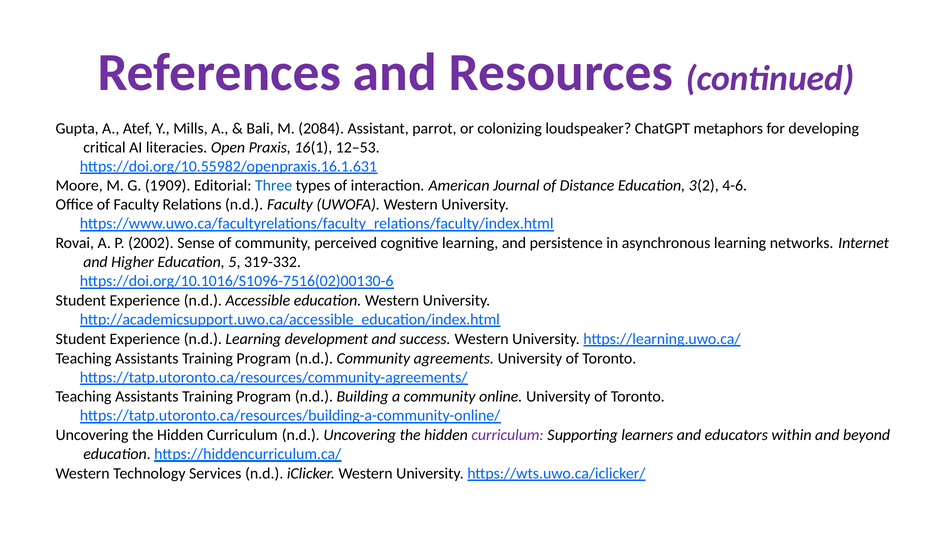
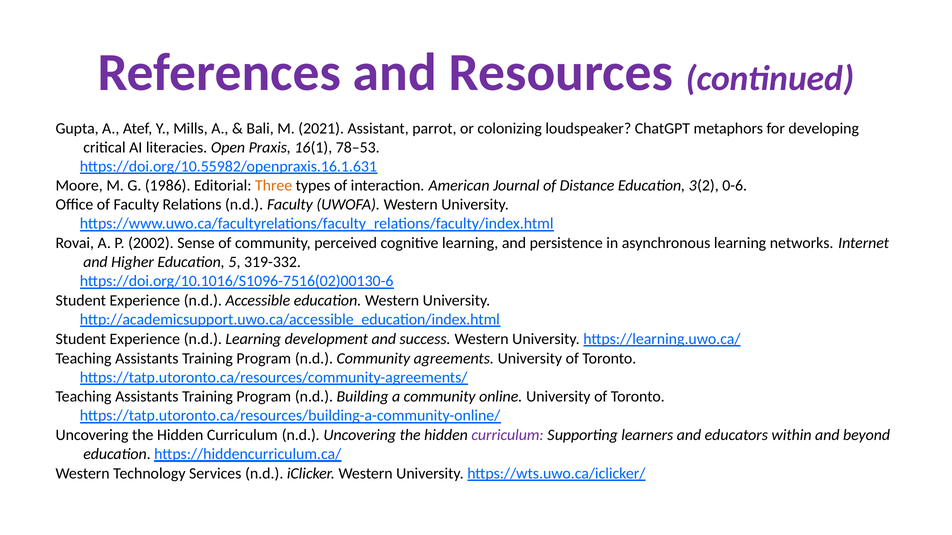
2084: 2084 -> 2021 (321, 128)
12–53: 12–53 -> 78–53 (358, 147)
1909: 1909 -> 1986 (168, 186)
Three colour: blue -> orange (274, 186)
4-6: 4-6 -> 0-6 (735, 186)
